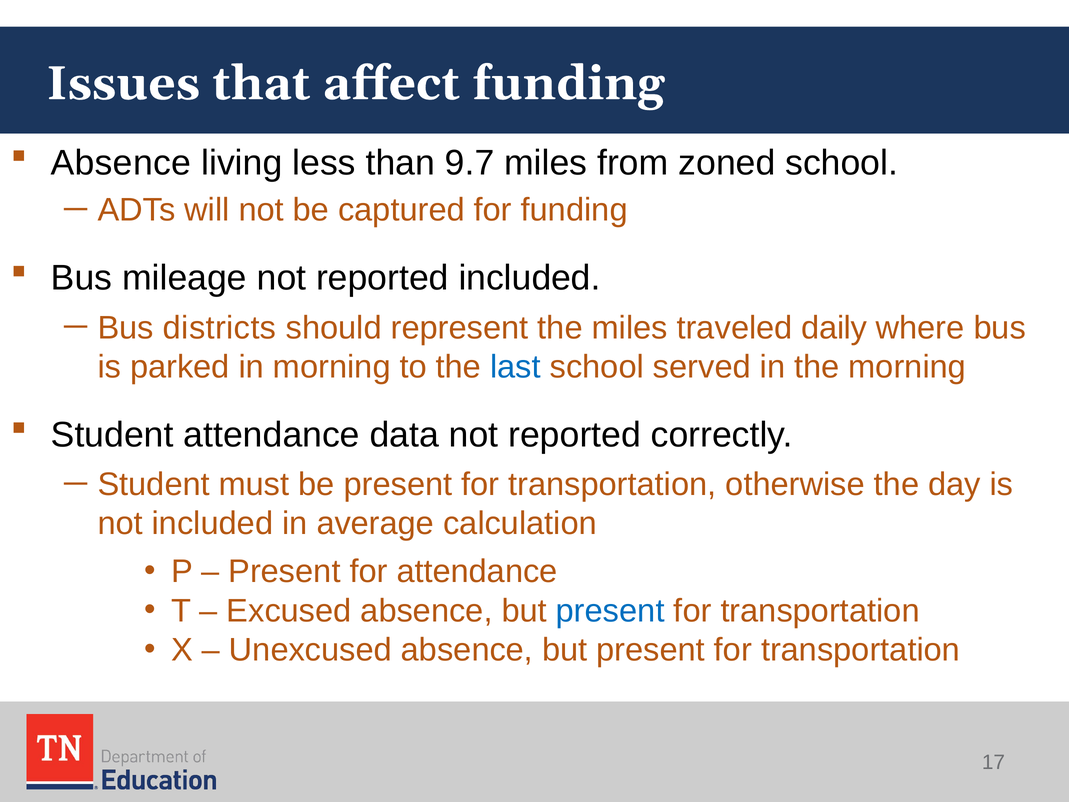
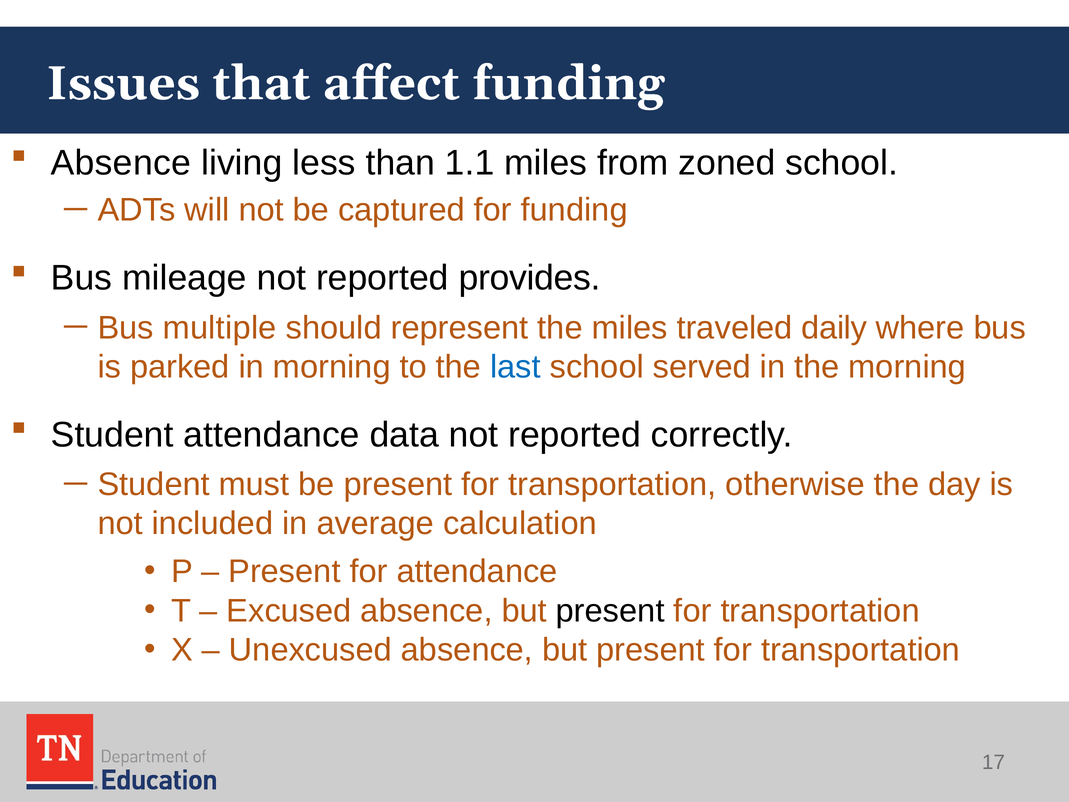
9.7: 9.7 -> 1.1 (470, 163)
reported included: included -> provides (530, 278)
districts: districts -> multiple (220, 328)
present colour: blue -> black (610, 611)
